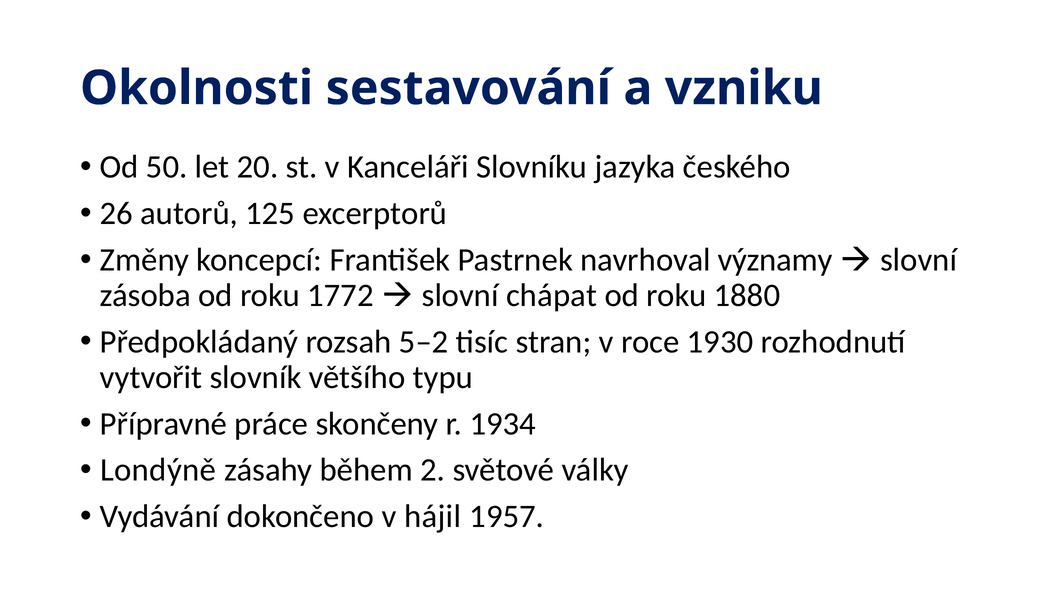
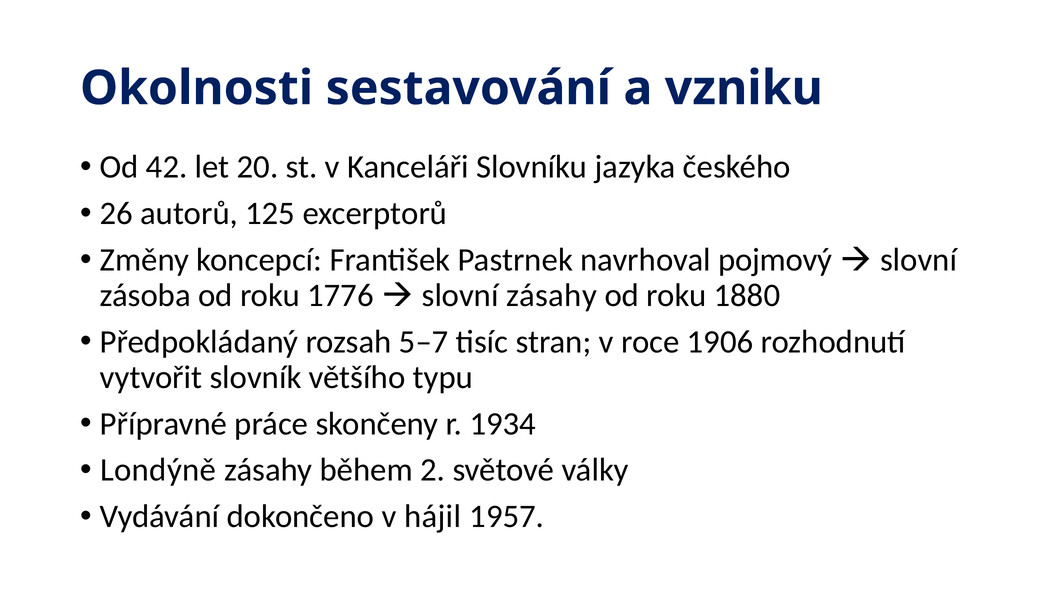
50: 50 -> 42 (167, 167)
významy: významy -> pojmový (775, 260)
1772: 1772 -> 1776 (340, 295)
slovní chápat: chápat -> zásahy (551, 295)
5–2: 5–2 -> 5–7 (424, 342)
1930: 1930 -> 1906 (720, 342)
